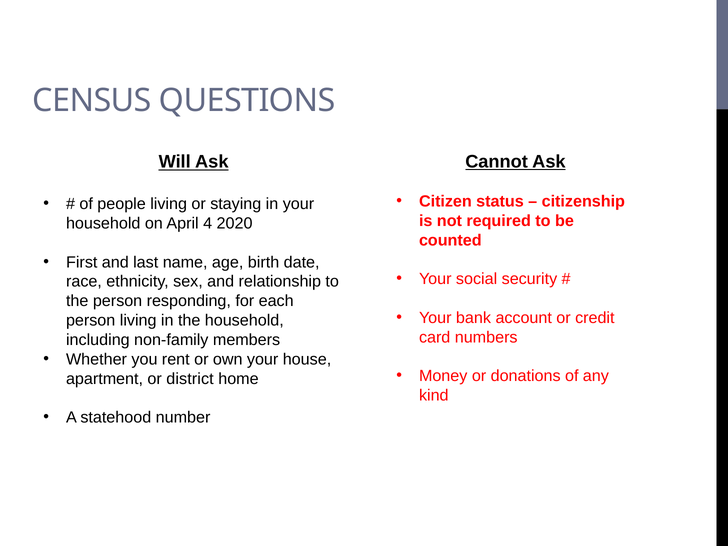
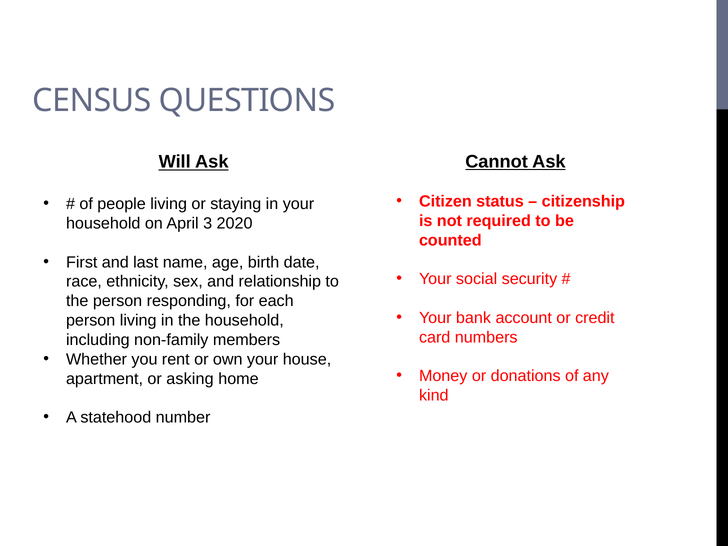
4: 4 -> 3 (208, 223)
district: district -> asking (190, 379)
